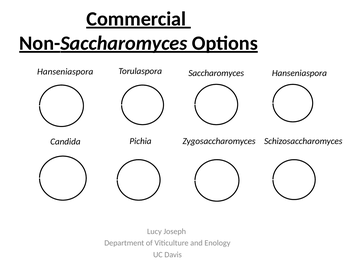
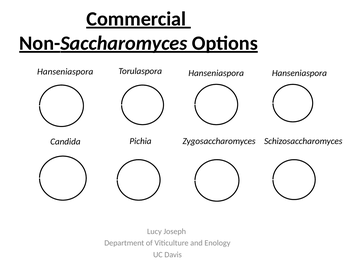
Torulaspora Saccharomyces: Saccharomyces -> Hanseniaspora (216, 73)
